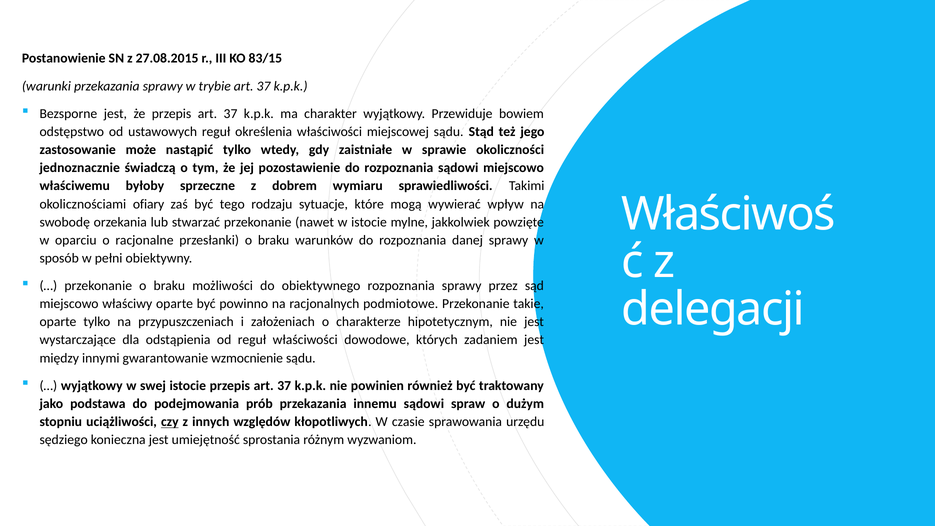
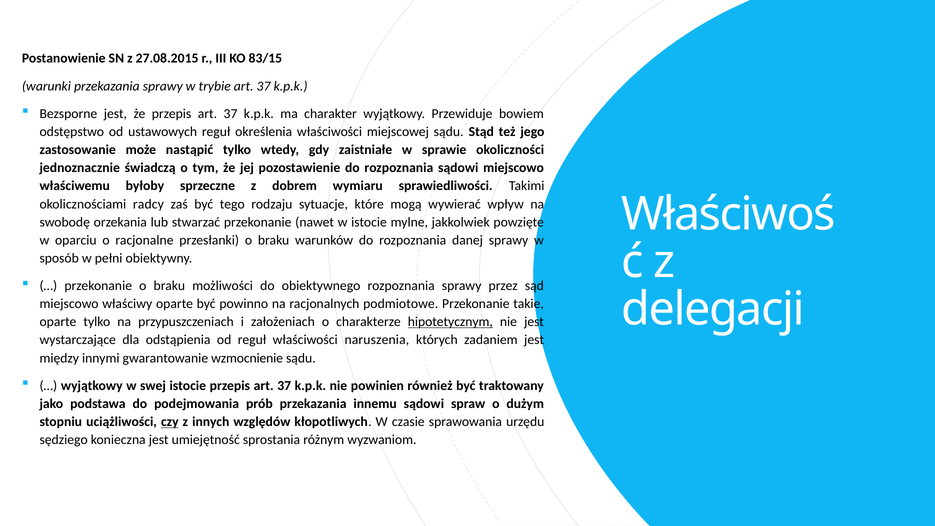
ofiary: ofiary -> radcy (148, 204)
hipotetycznym underline: none -> present (450, 322)
dowodowe: dowodowe -> naruszenia (377, 340)
